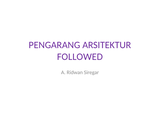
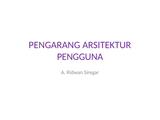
FOLLOWED: FOLLOWED -> PENGGUNA (80, 57)
